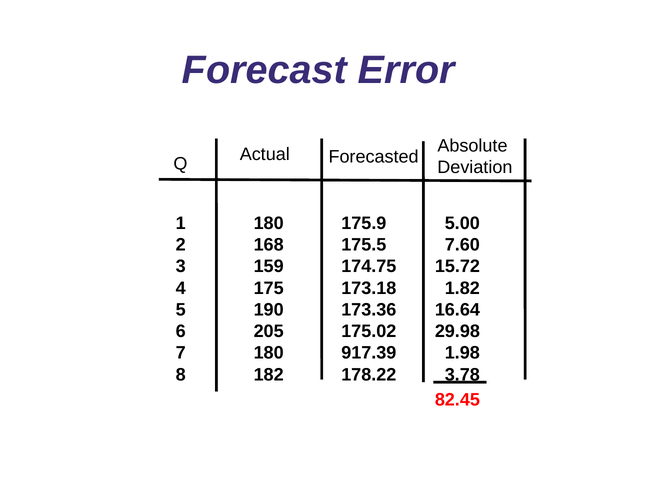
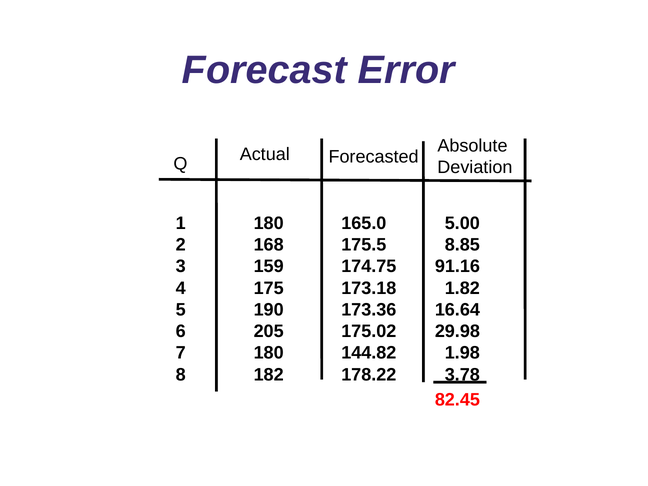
175.9: 175.9 -> 165.0 (364, 223)
7.60: 7.60 -> 8.85 (462, 245)
15.72: 15.72 -> 91.16 (457, 267)
917.39: 917.39 -> 144.82 (369, 353)
